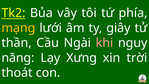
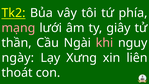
mạng colour: yellow -> pink (18, 28)
năng: năng -> ngày (18, 58)
trời: trời -> liên (137, 58)
